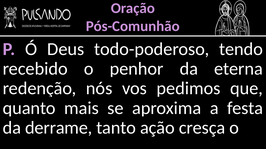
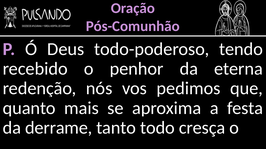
ação: ação -> todo (157, 128)
